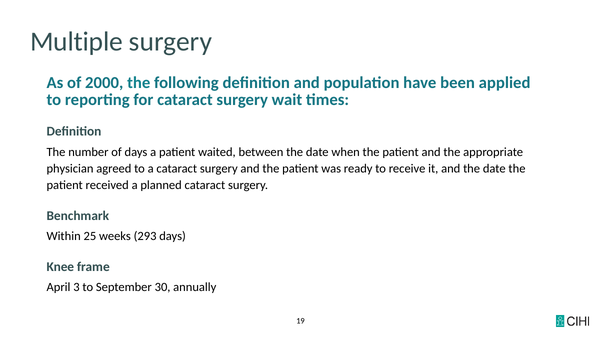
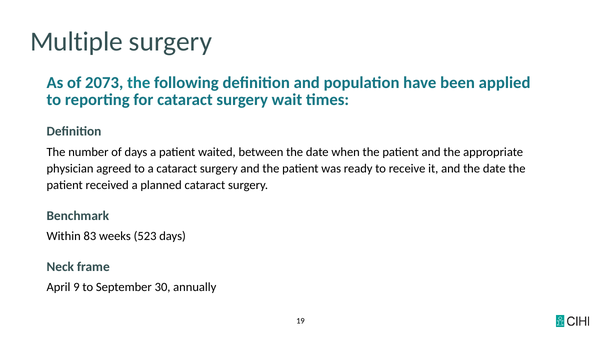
2000: 2000 -> 2073 (104, 83)
25: 25 -> 83 (90, 236)
293: 293 -> 523 (145, 236)
Knee: Knee -> Neck (60, 267)
3: 3 -> 9 (76, 287)
